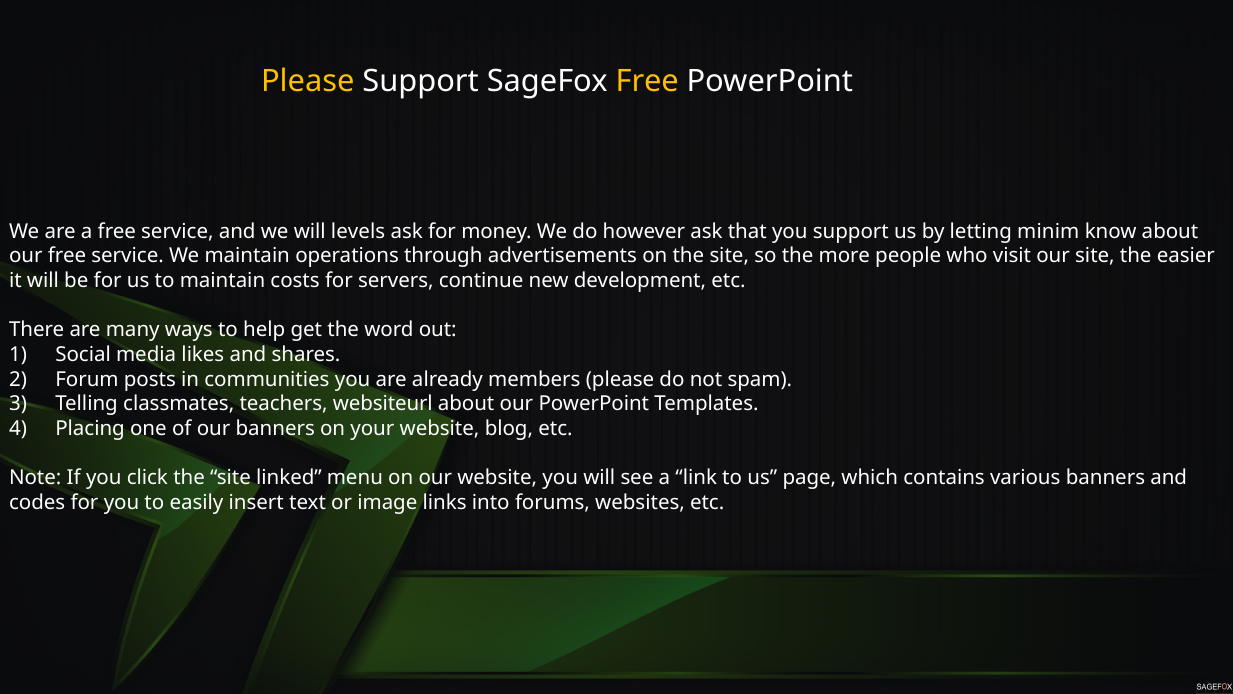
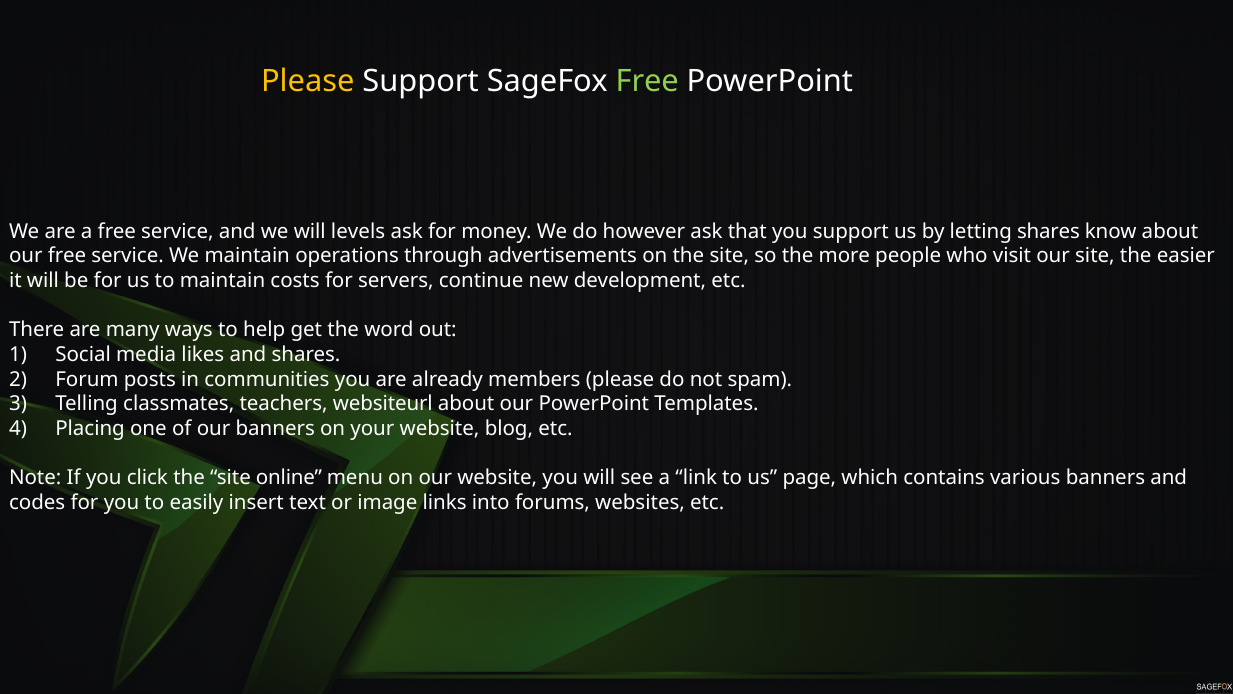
Free colour: yellow -> light green (647, 81)
letting minim: minim -> shares (1048, 231)
linked: linked -> online (289, 478)
